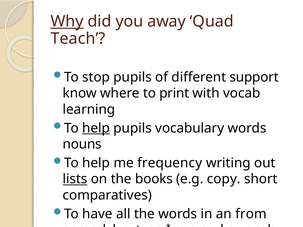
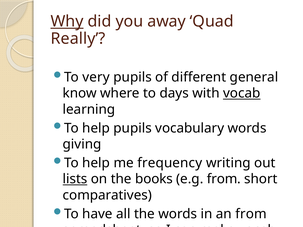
Teach: Teach -> Really (78, 39)
stop: stop -> very (96, 77)
support: support -> general (254, 77)
print: print -> days (174, 93)
vocab underline: none -> present (242, 93)
help underline: present -> none (96, 128)
nouns: nouns -> giving (82, 144)
e.g copy: copy -> from (224, 179)
